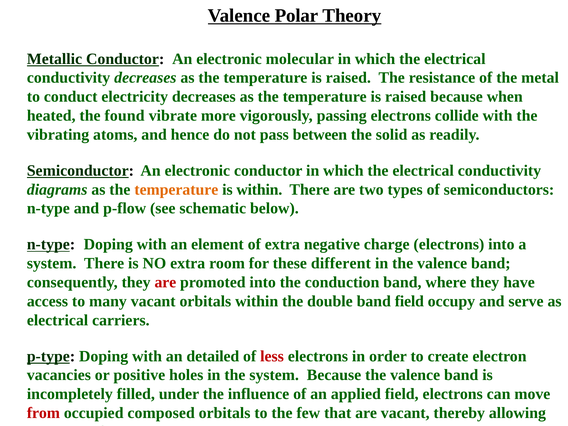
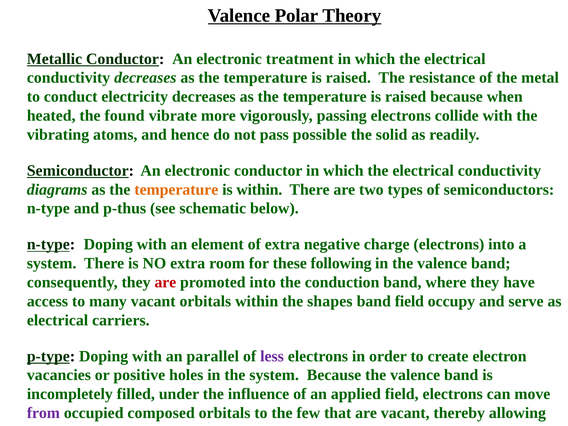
molecular: molecular -> treatment (300, 59)
between: between -> possible (320, 135)
p-flow: p-flow -> p-thus (125, 208)
different: different -> following (341, 263)
double: double -> shapes (330, 301)
detailed: detailed -> parallel (213, 356)
less colour: red -> purple (272, 356)
from colour: red -> purple (43, 413)
